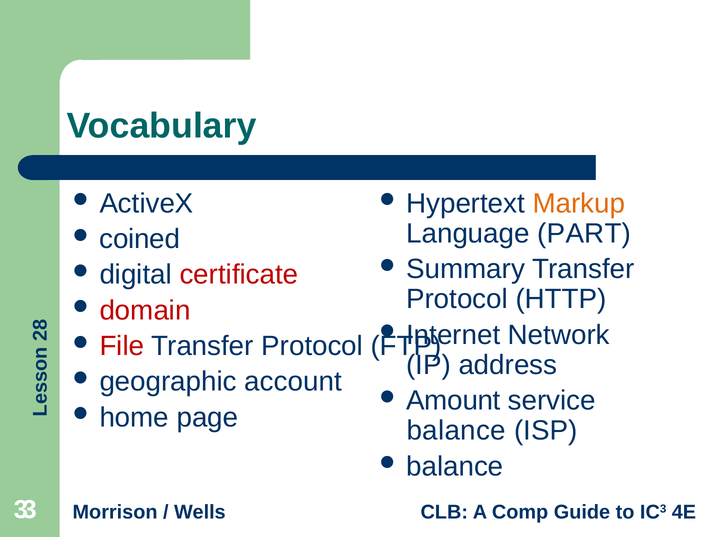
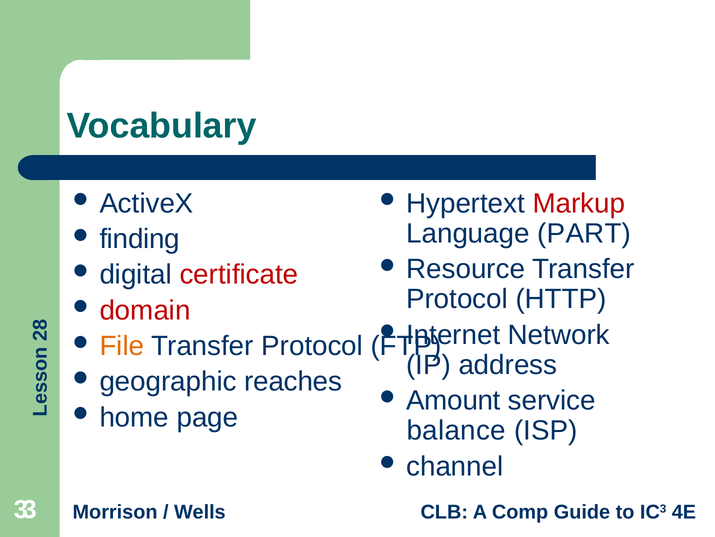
Markup colour: orange -> red (579, 203)
coined: coined -> finding (140, 239)
Summary: Summary -> Resource (466, 269)
File colour: red -> orange (122, 346)
account: account -> reaches (293, 381)
balance: balance -> channel (455, 466)
